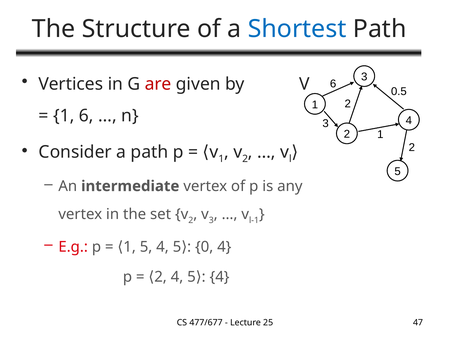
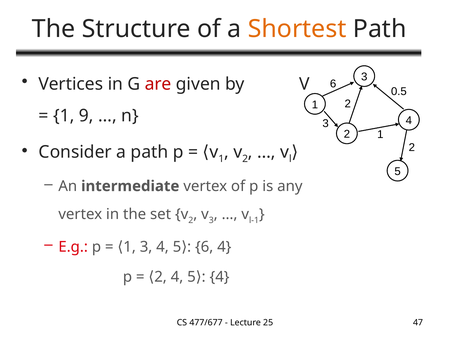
Shortest colour: blue -> orange (297, 29)
6: 6 -> 9 (86, 116)
5: 5 -> 3 (146, 247)
0: 0 -> 6 (204, 247)
